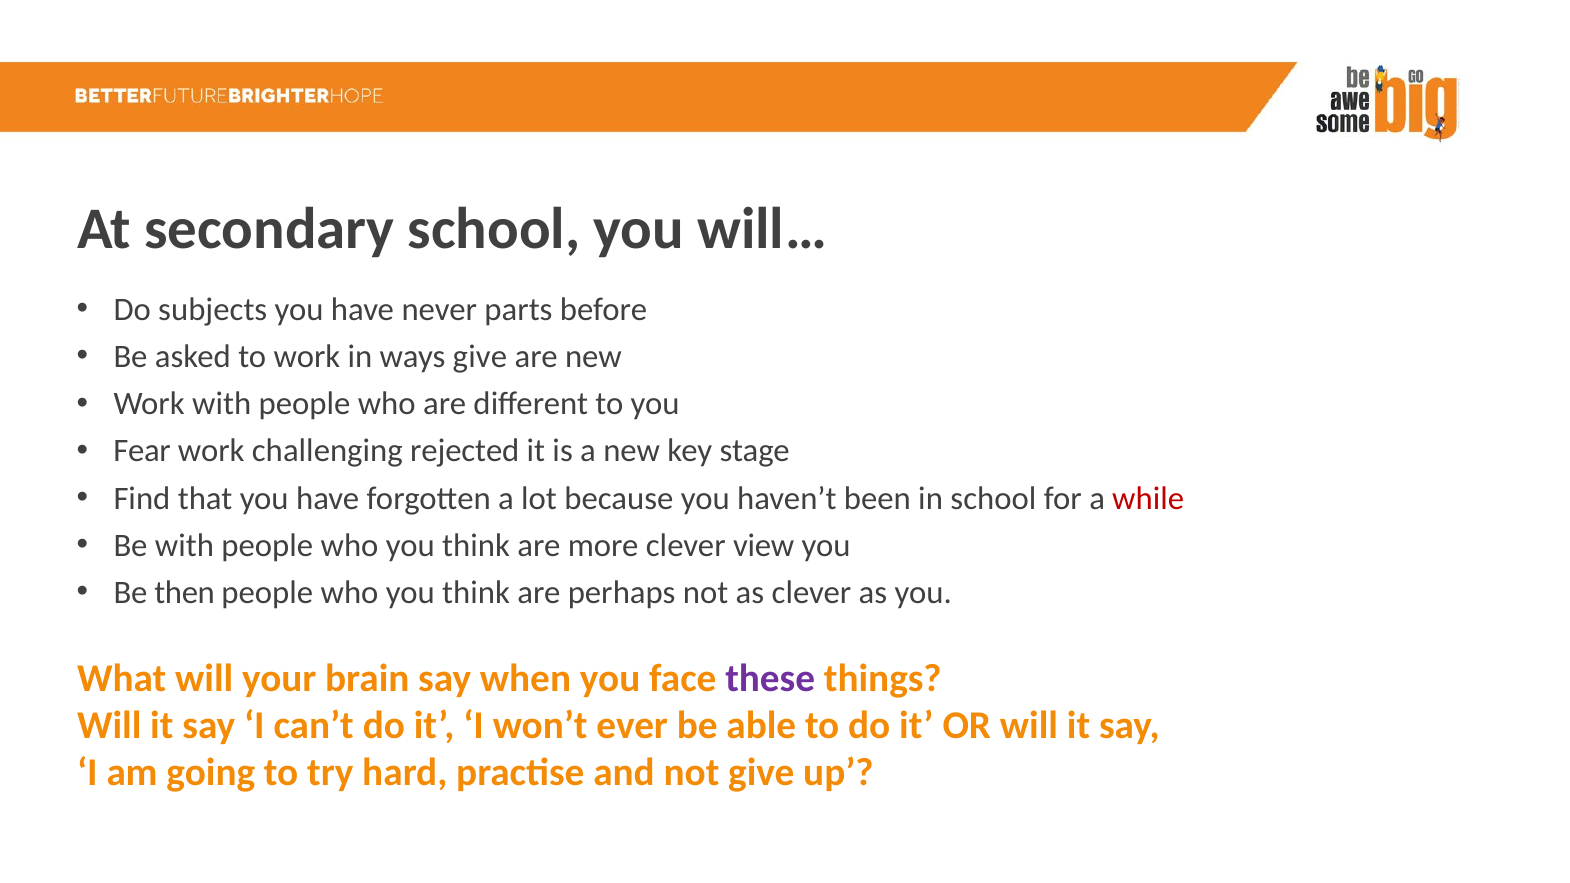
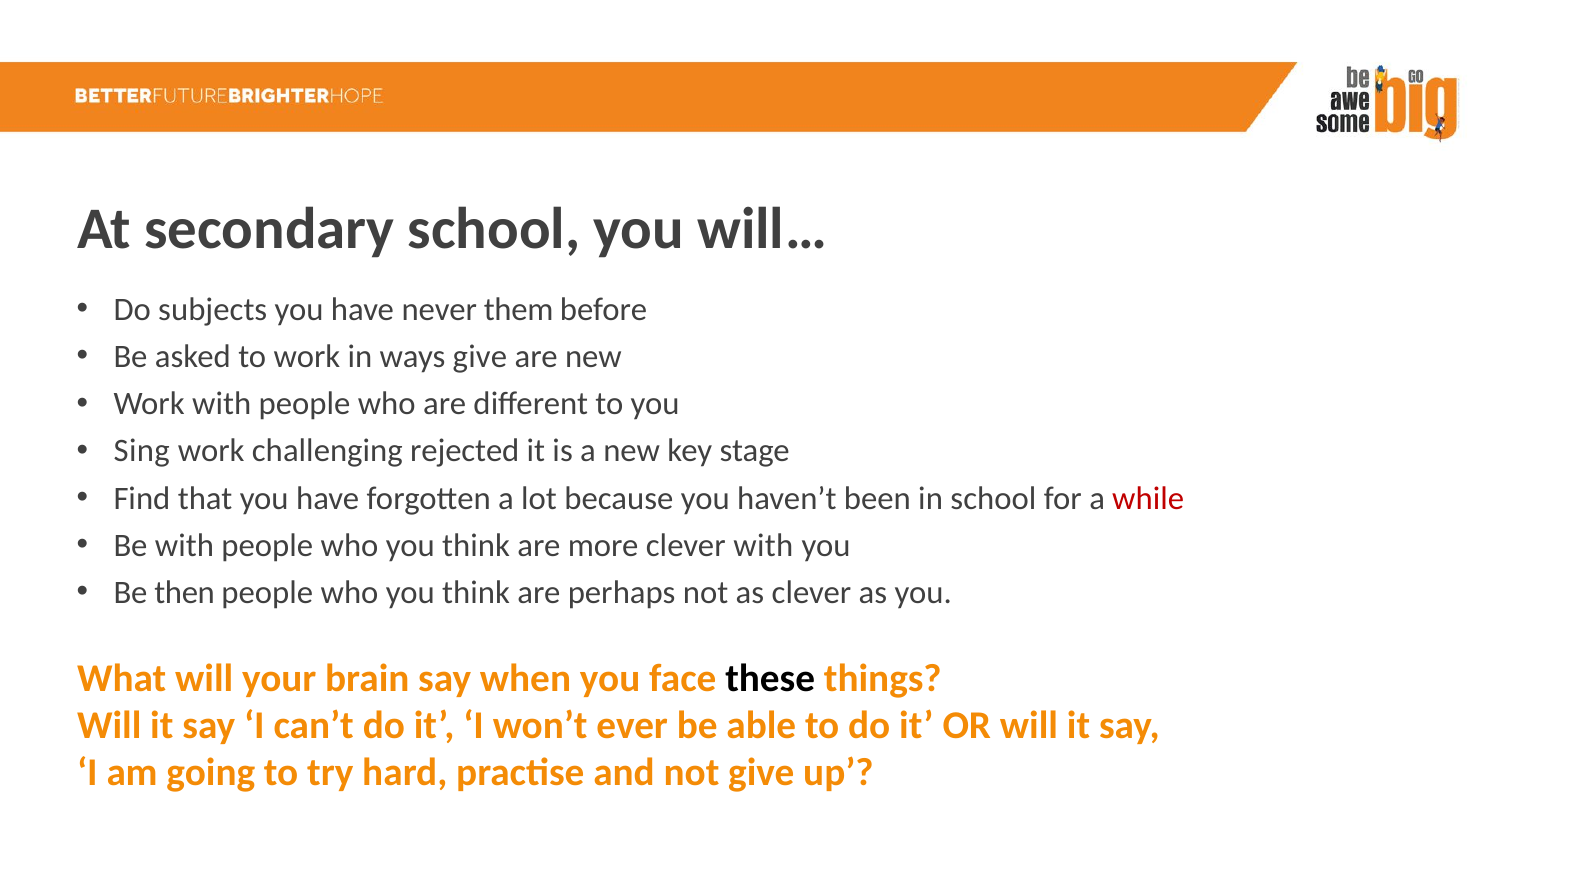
parts: parts -> them (519, 310)
Fear: Fear -> Sing (142, 451)
clever view: view -> with (763, 545)
these colour: purple -> black (770, 679)
